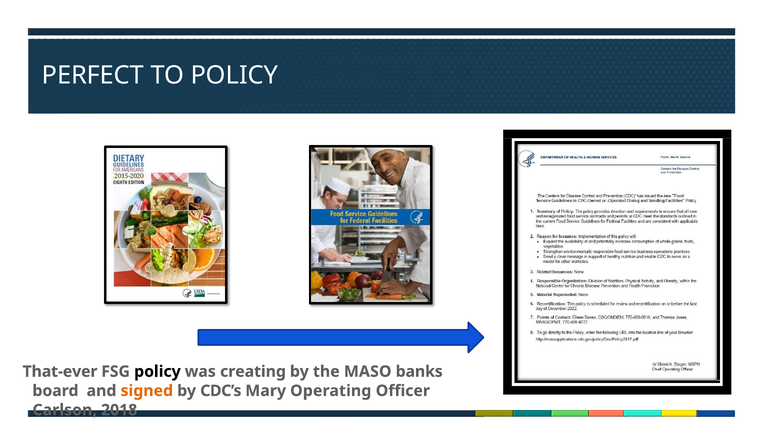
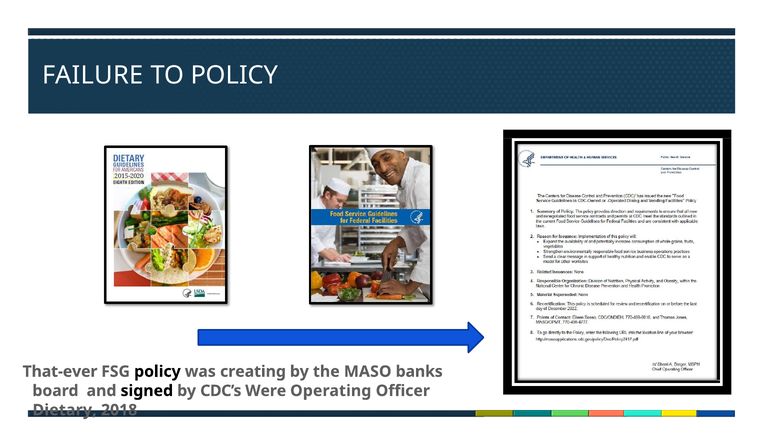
PERFECT: PERFECT -> FAILURE (93, 76)
signed colour: orange -> black (147, 391)
Mary: Mary -> Were (266, 391)
Carlson: Carlson -> Dietary (65, 410)
